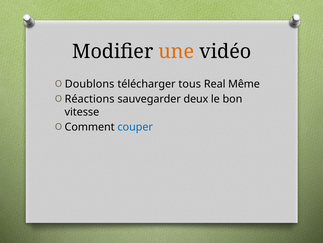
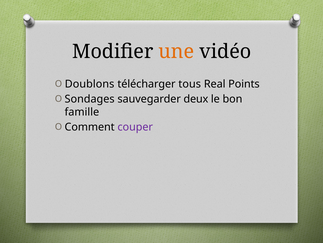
Même: Même -> Points (244, 84)
Réactions: Réactions -> Sondages (90, 99)
vitesse: vitesse -> famille (82, 112)
couper colour: blue -> purple (135, 127)
